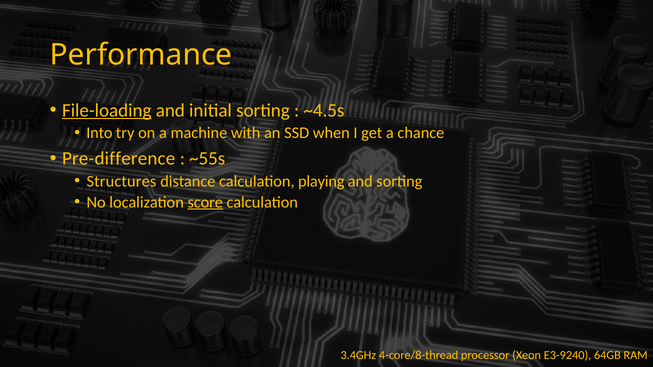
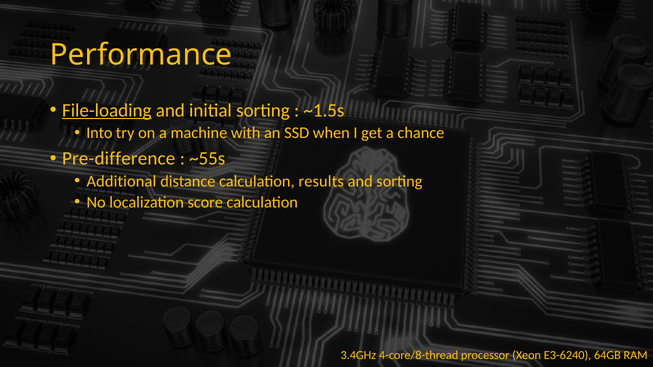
~4.5s: ~4.5s -> ~1.5s (324, 110)
Structures: Structures -> Additional (121, 181)
playing: playing -> results (321, 181)
score underline: present -> none (205, 202)
E3-9240: E3-9240 -> E3-6240 (568, 355)
